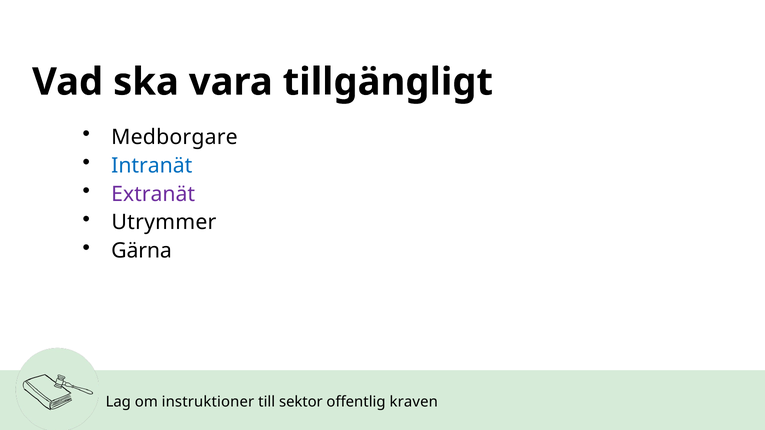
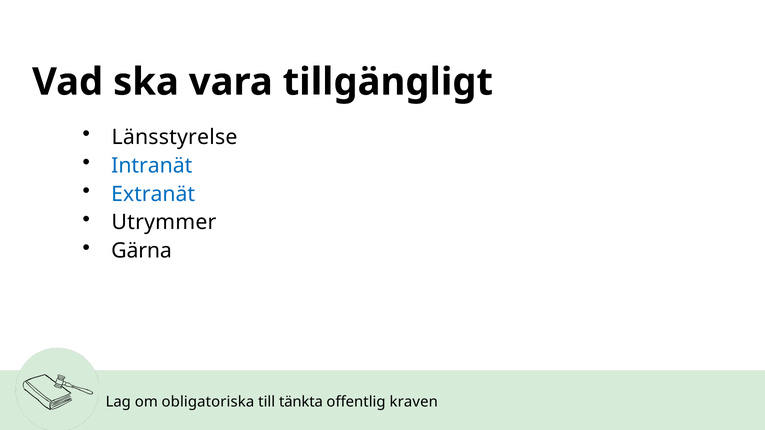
Medborgare: Medborgare -> Länsstyrelse (174, 137)
Extranät colour: purple -> blue (153, 194)
instruktioner: instruktioner -> obligatoriska (208, 402)
sektor: sektor -> tänkta (301, 402)
